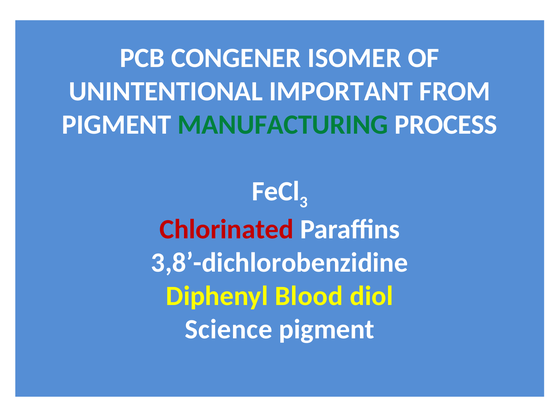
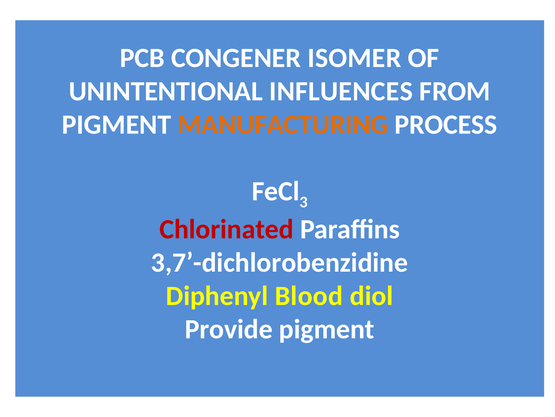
IMPORTANT: IMPORTANT -> INFLUENCES (341, 91)
MANUFACTURING colour: green -> orange (283, 125)
3,8’-dichlorobenzidine: 3,8’-dichlorobenzidine -> 3,7’-dichlorobenzidine (280, 262)
Science: Science -> Provide (229, 329)
